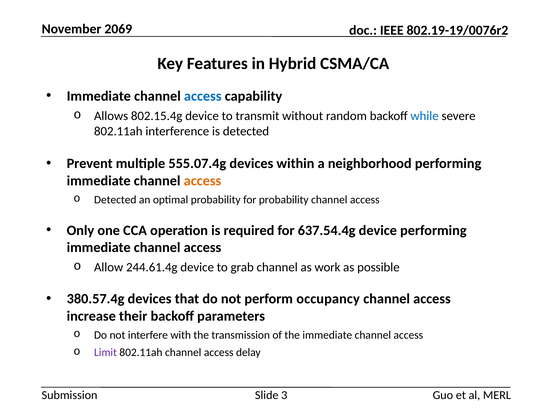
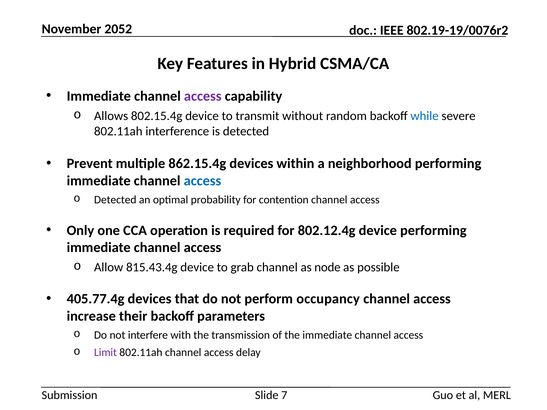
2069: 2069 -> 2052 (118, 29)
access colour: blue -> purple (203, 96)
555.07.4g: 555.07.4g -> 862.15.4g (197, 164)
access colour: orange -> blue (202, 181)
for probability: probability -> contention (284, 200)
637.54.4g: 637.54.4g -> 802.12.4g (327, 231)
244.61.4g: 244.61.4g -> 815.43.4g (152, 268)
work: work -> node (327, 268)
380.57.4g: 380.57.4g -> 405.77.4g (96, 299)
3: 3 -> 7 (284, 395)
